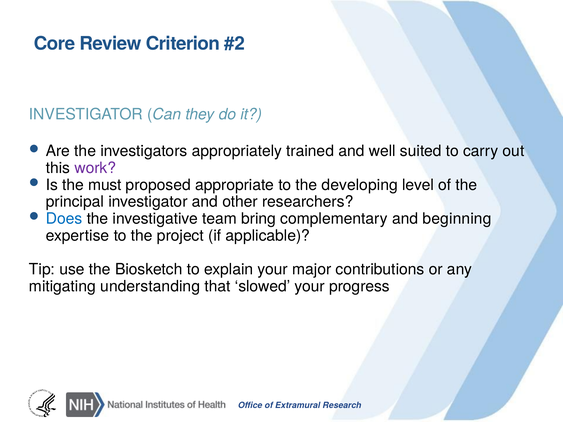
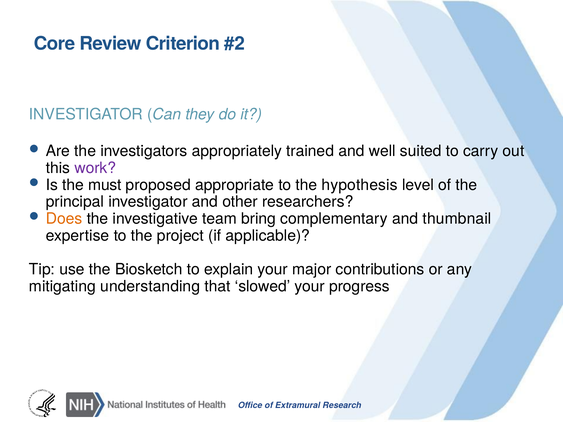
developing: developing -> hypothesis (360, 185)
Does colour: blue -> orange (64, 219)
beginning: beginning -> thumbnail (457, 219)
